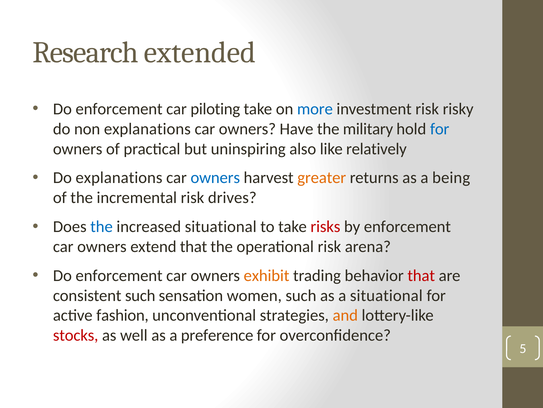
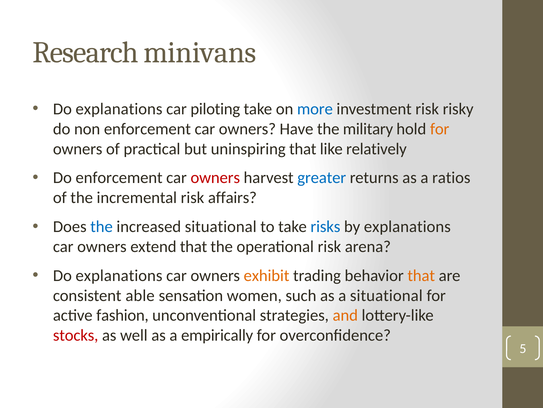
extended: extended -> minivans (200, 52)
enforcement: enforcement -> explanations (119, 109)
non explanations: explanations -> enforcement (147, 129)
for colour: blue -> orange (440, 129)
uninspiring also: also -> that (303, 149)
Do explanations: explanations -> enforcement (119, 178)
owners colour: blue -> red (215, 178)
greater colour: orange -> blue (322, 178)
being: being -> ratios (451, 178)
drives: drives -> affairs (232, 197)
risks colour: red -> blue (325, 226)
by enforcement: enforcement -> explanations (407, 226)
enforcement: enforcement -> explanations (119, 275)
that colour: red -> orange (421, 275)
consistent such: such -> able (140, 295)
preference: preference -> empirically (217, 335)
